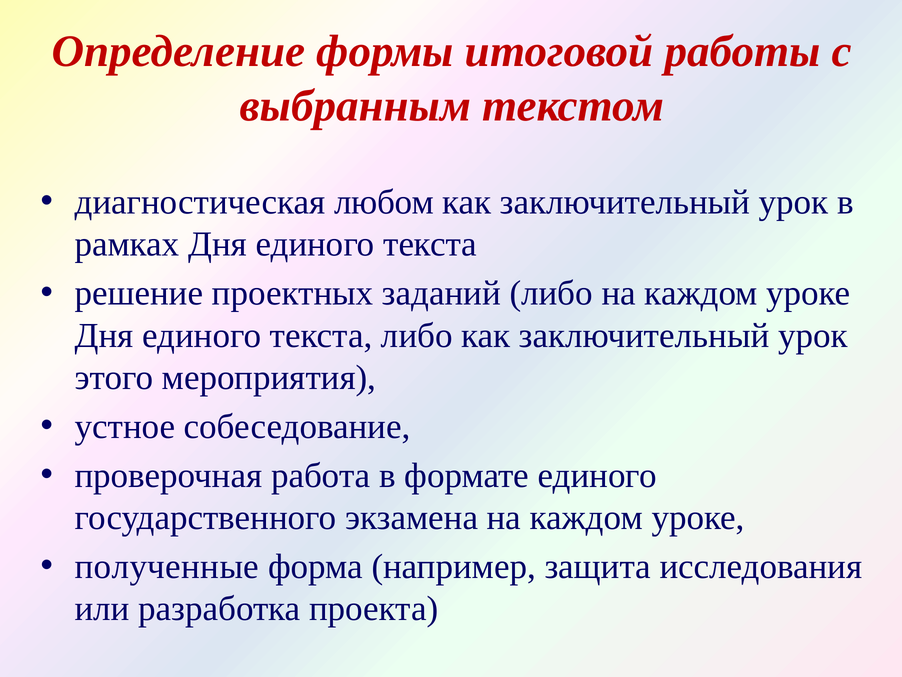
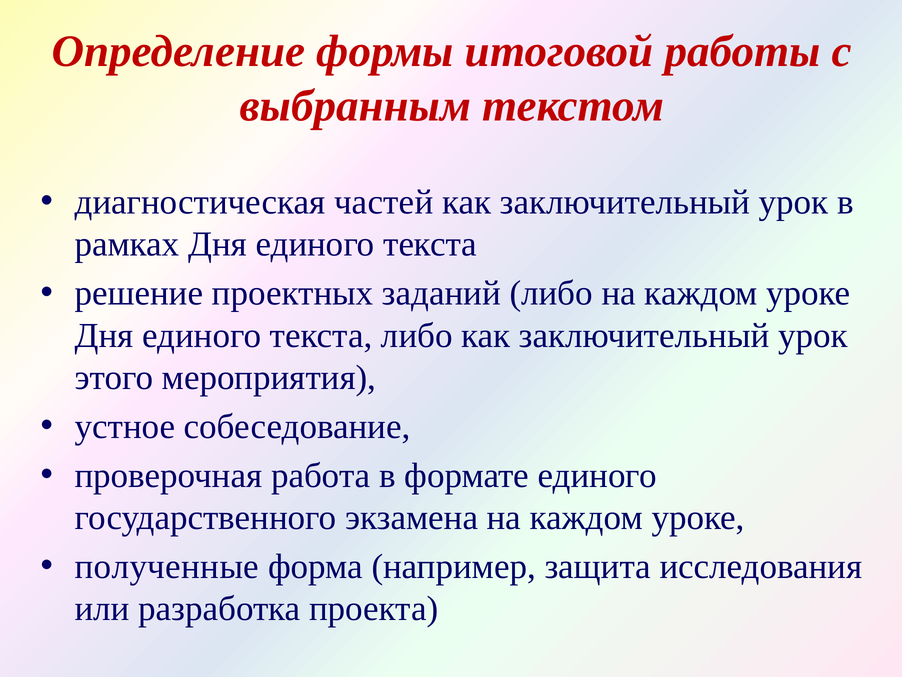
любом: любом -> частей (384, 202)
